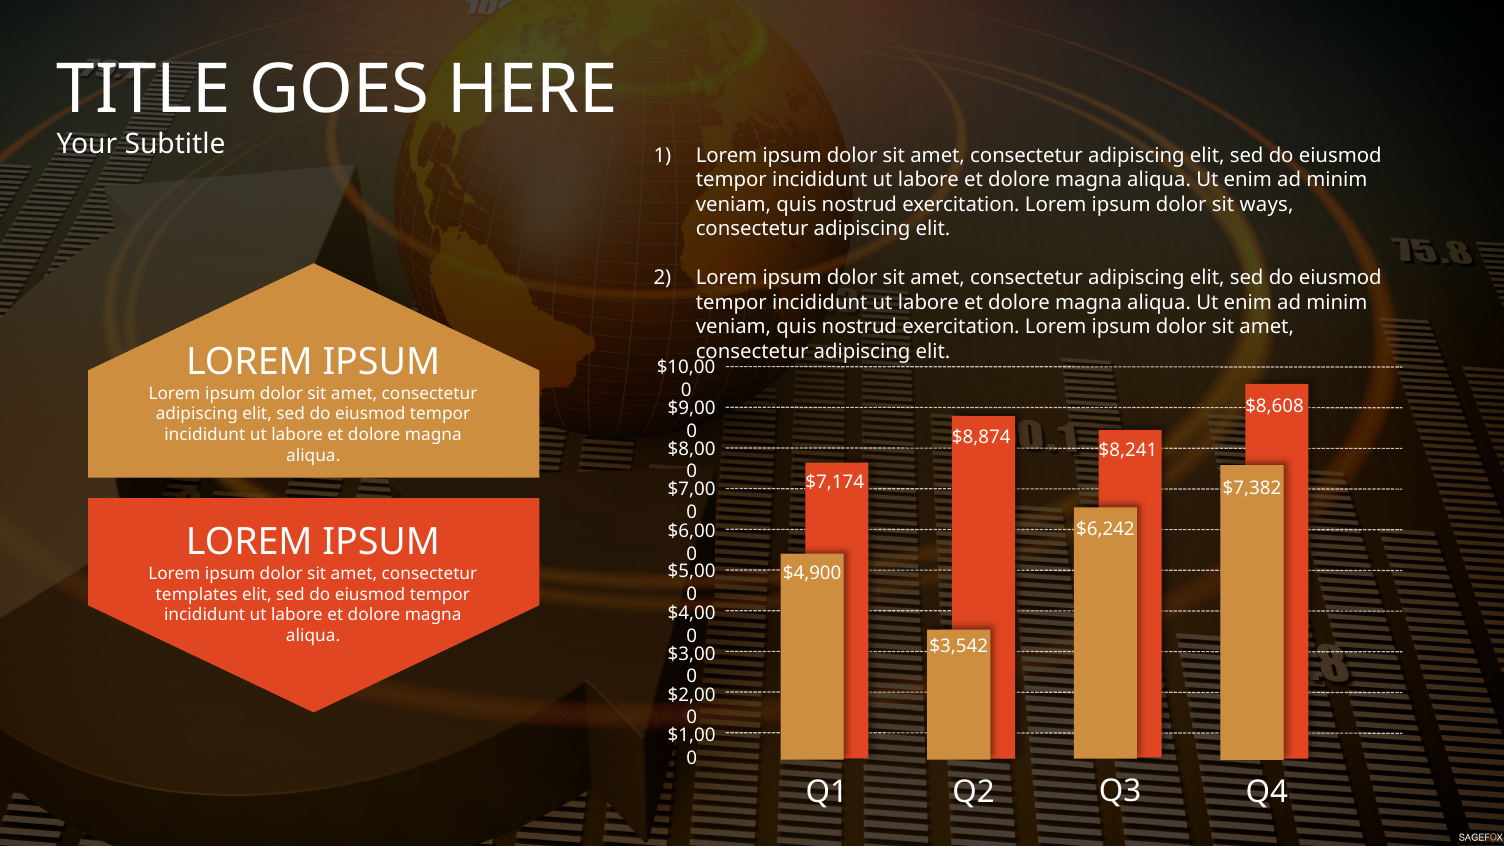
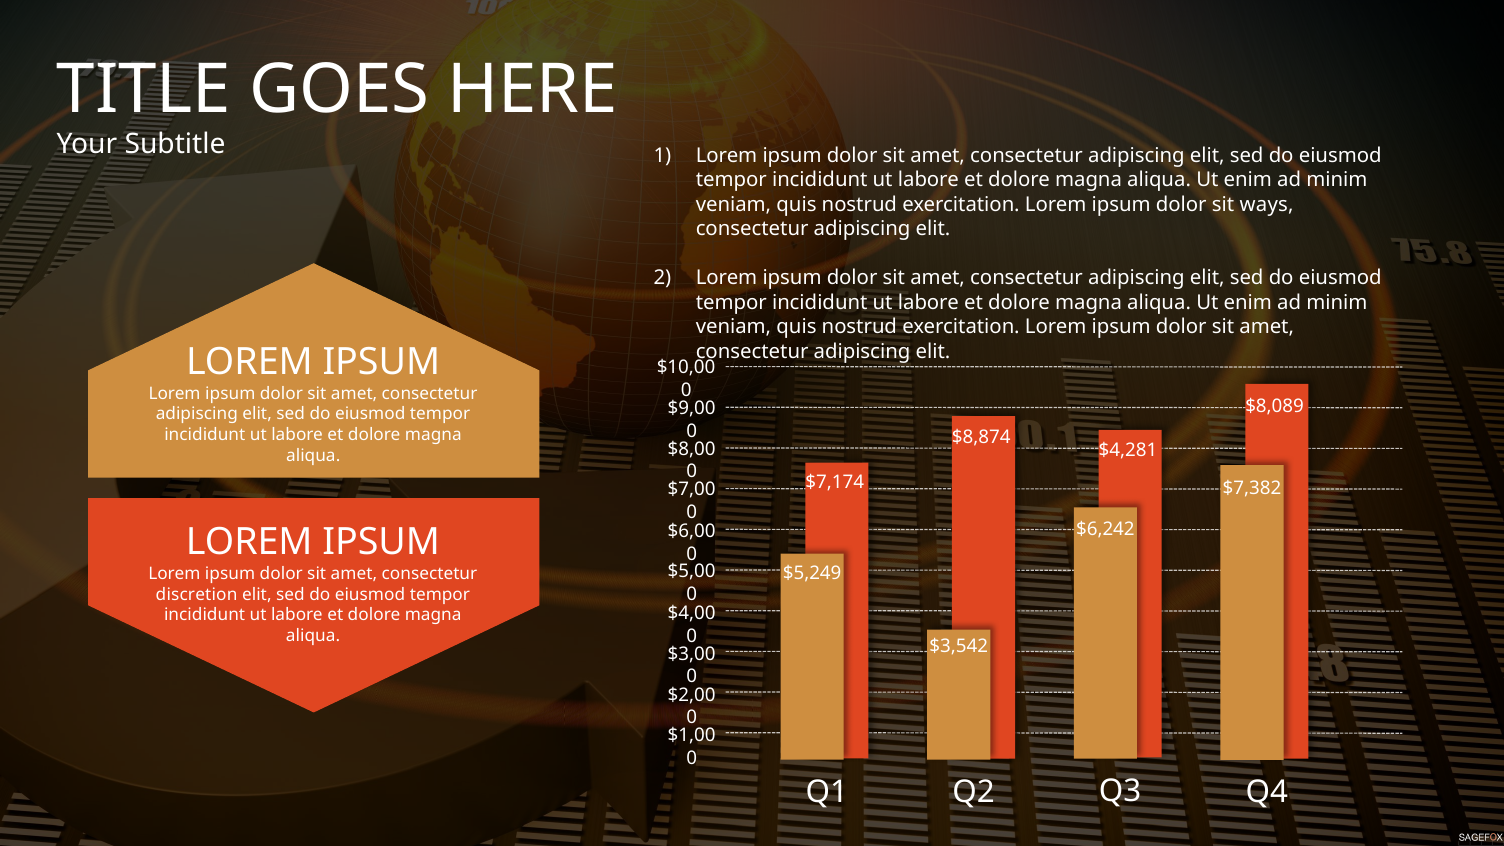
$8,608: $8,608 -> $8,089 (1275, 406)
$8,241: $8,241 -> $4,281 (1128, 450)
$4,900: $4,900 -> $5,249 (812, 573)
templates: templates -> discretion (197, 594)
